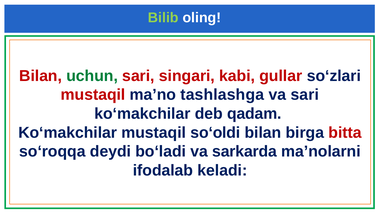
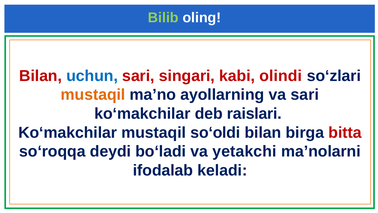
uchun colour: green -> blue (92, 76)
gullar: gullar -> olindi (281, 76)
mustaqil colour: red -> orange (93, 95)
tashlashga: tashlashga -> ayollarning (222, 95)
qadam: qadam -> raislari (254, 113)
sarkarda: sarkarda -> yetakchi (244, 151)
